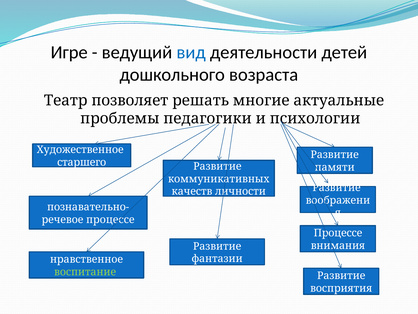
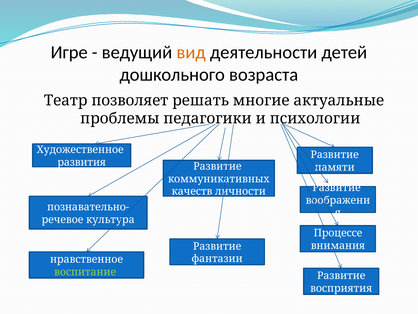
вид colour: blue -> orange (191, 52)
старшего: старшего -> развития (82, 162)
процессе: процессе -> культура (110, 219)
